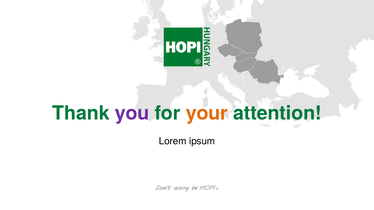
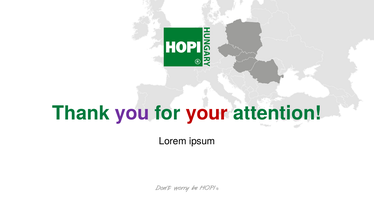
your colour: orange -> red (207, 113)
